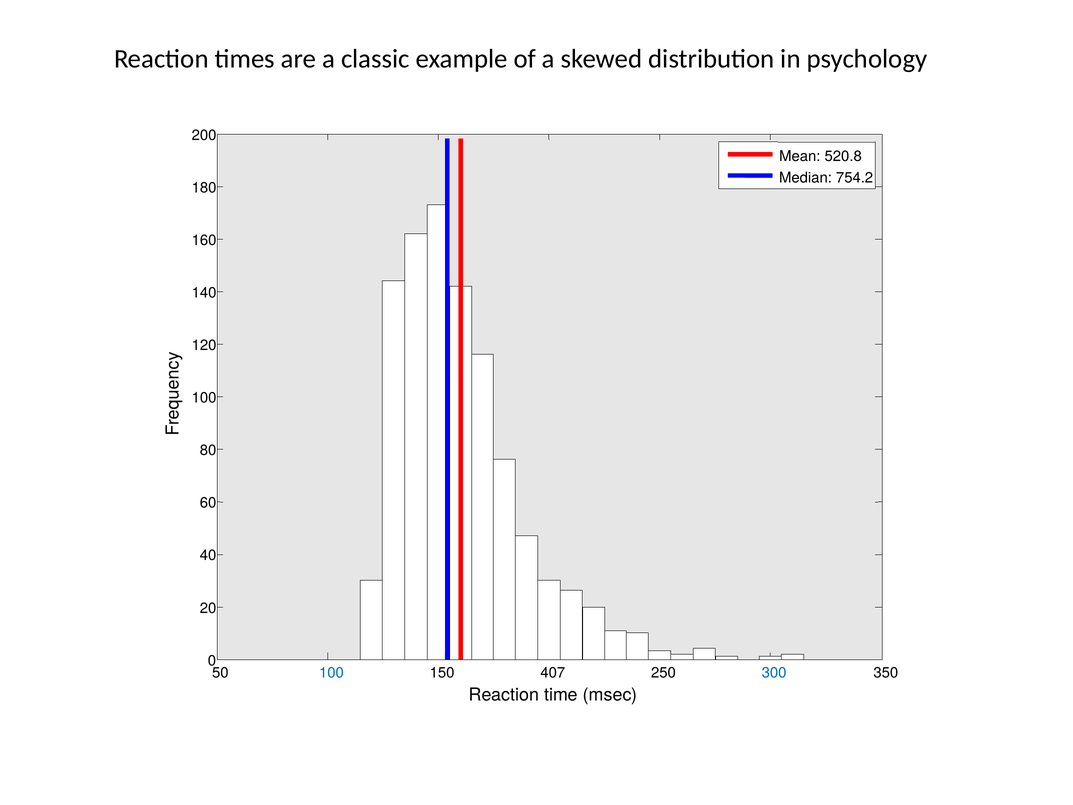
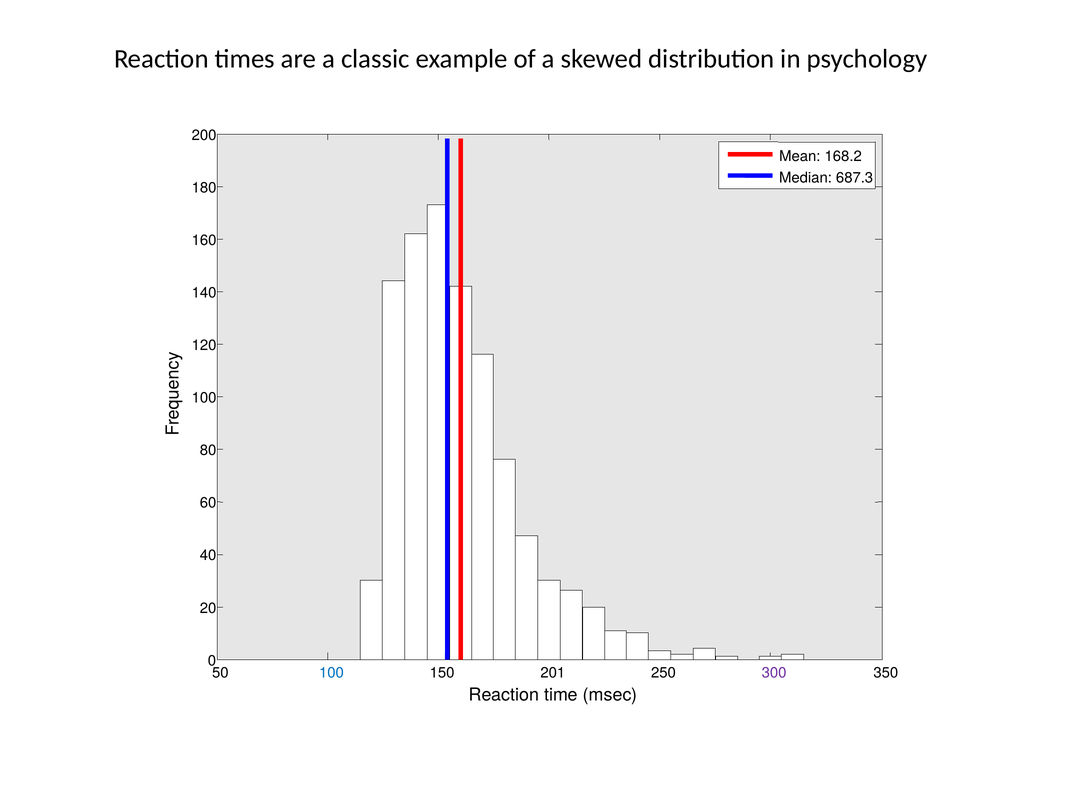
520.8: 520.8 -> 168.2 (843, 156)
754.2: 754.2 -> 687.3 (855, 178)
407: 407 -> 201 (553, 673)
300 colour: blue -> purple (774, 673)
